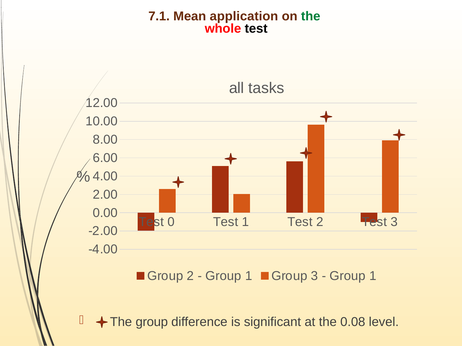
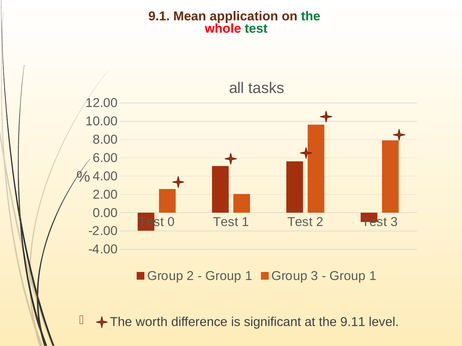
7.1: 7.1 -> 9.1 (159, 16)
test colour: black -> green (256, 29)
The group: group -> worth (152, 322)
0.08: 0.08 -> 9.11 (353, 322)
